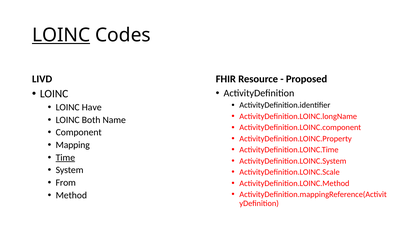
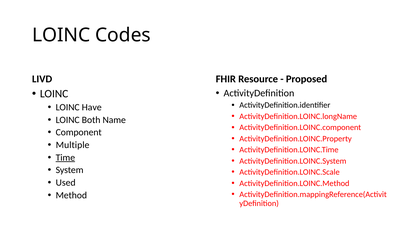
LOINC underline: present -> none (61, 35)
Mapping: Mapping -> Multiple (73, 145)
From: From -> Used (66, 183)
